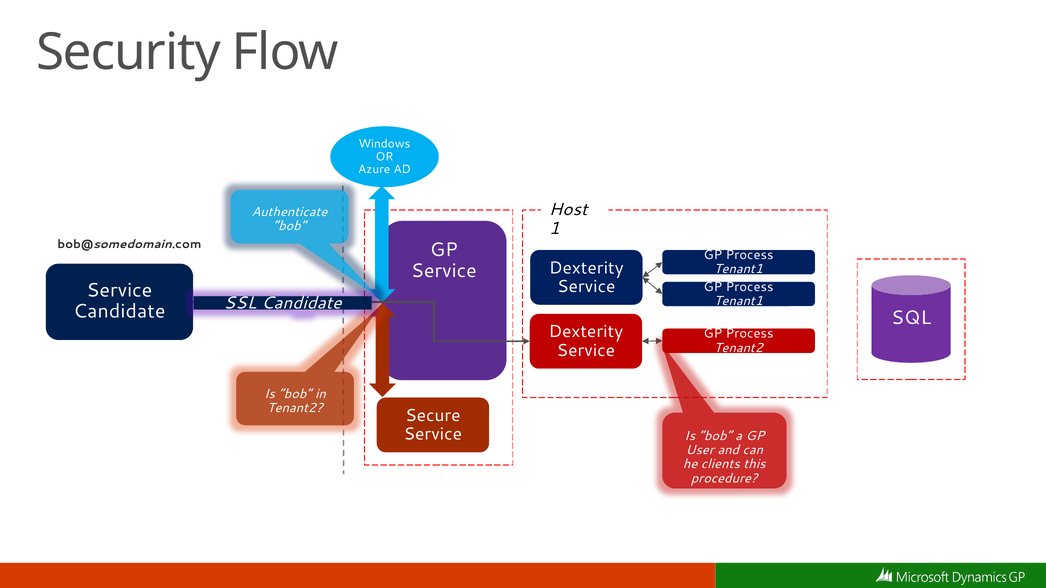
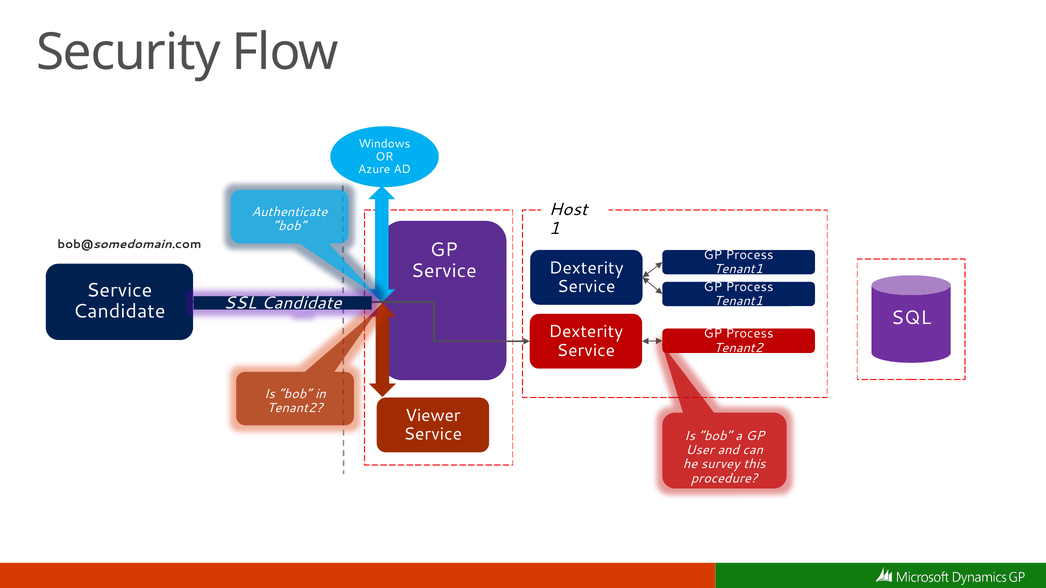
Secure: Secure -> Viewer (433, 416)
clients: clients -> survey (720, 464)
